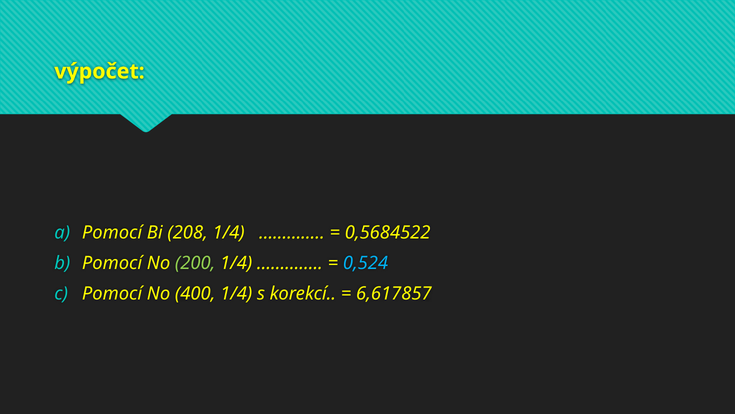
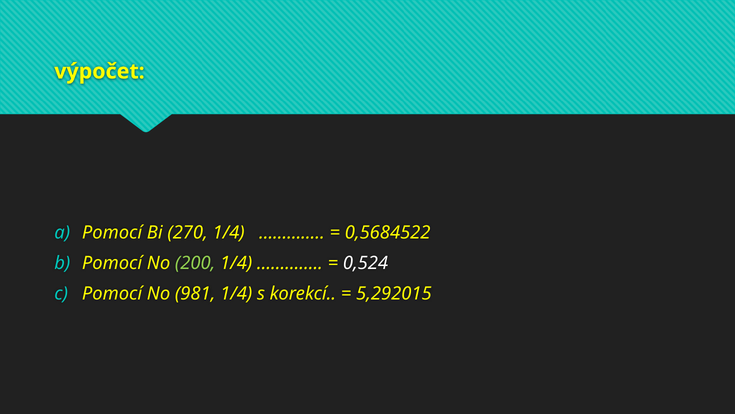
208: 208 -> 270 (188, 232)
0,524 colour: light blue -> white (366, 263)
400: 400 -> 981 (195, 293)
6,617857: 6,617857 -> 5,292015 (394, 293)
